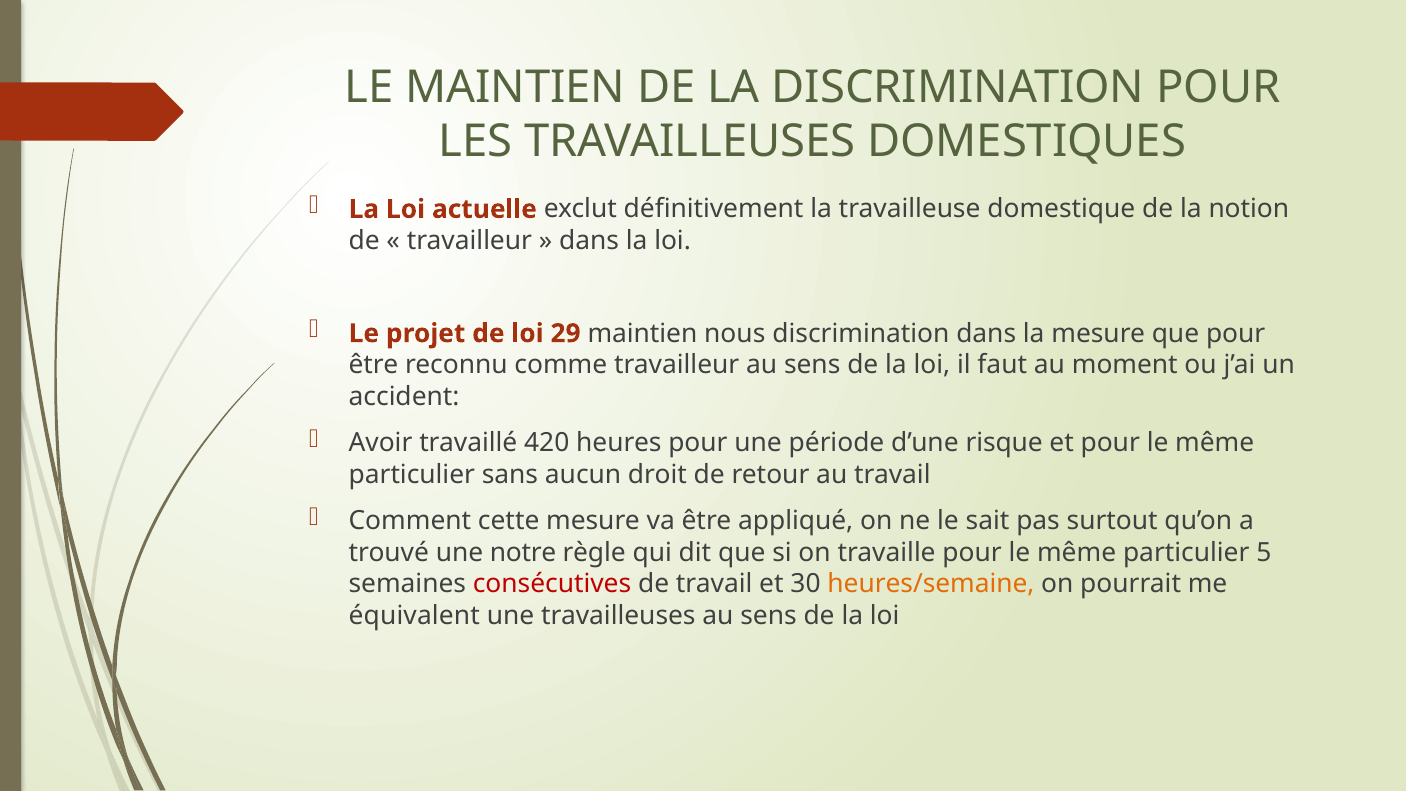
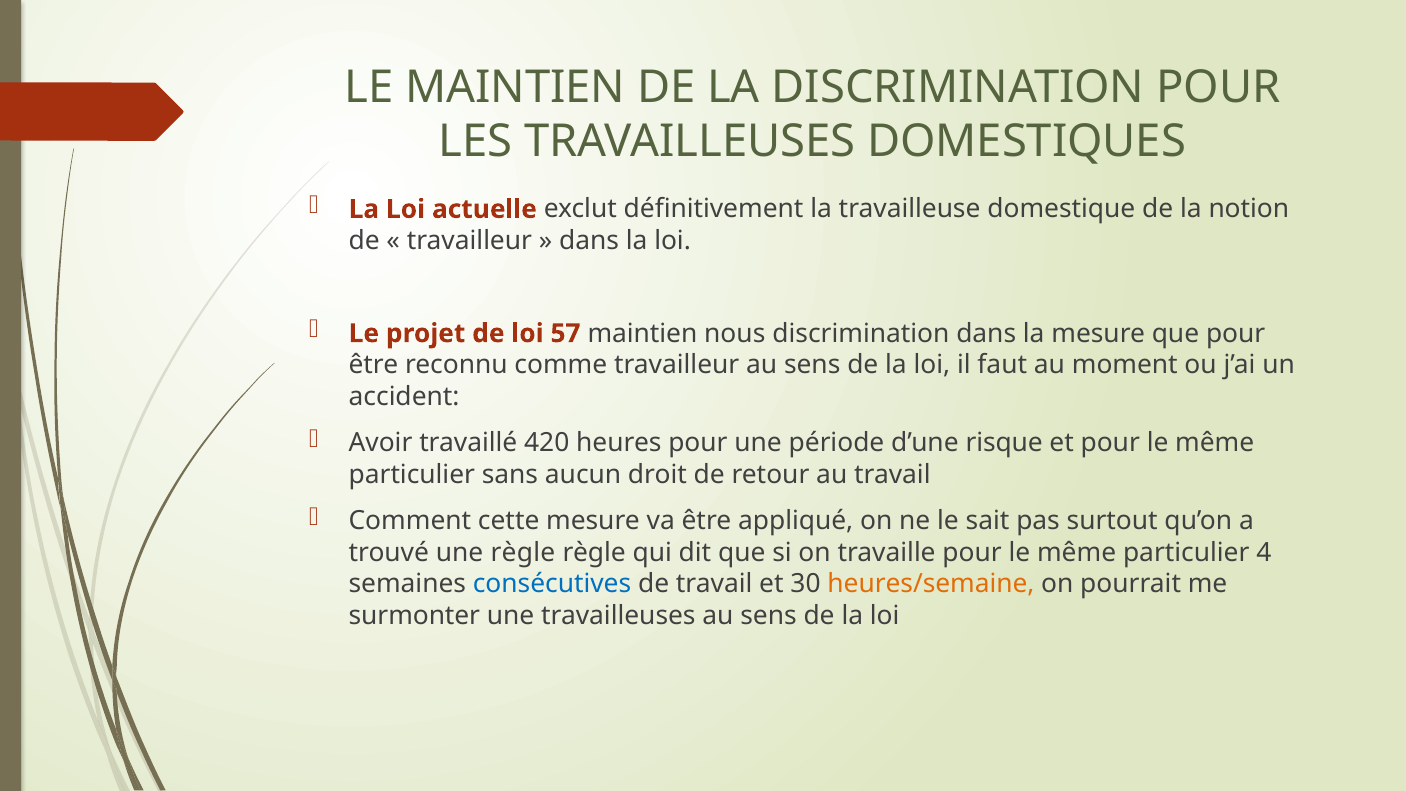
29: 29 -> 57 (566, 333)
une notre: notre -> règle (523, 553)
5: 5 -> 4 (1264, 553)
consécutives colour: red -> blue (552, 584)
équivalent: équivalent -> surmonter (414, 616)
